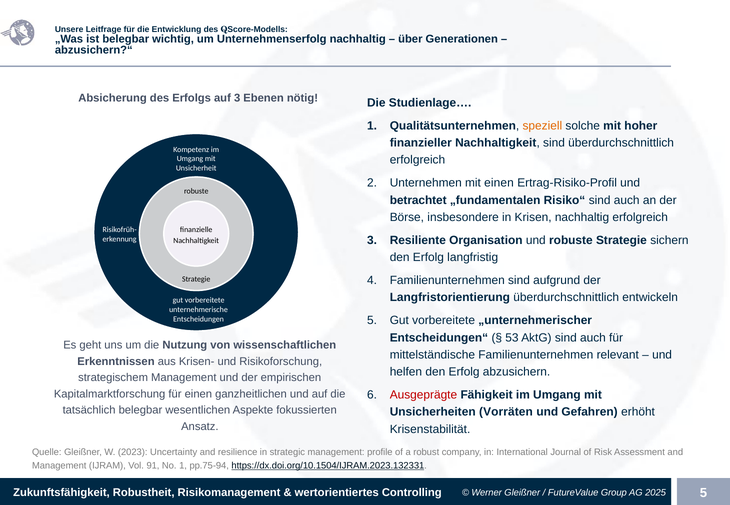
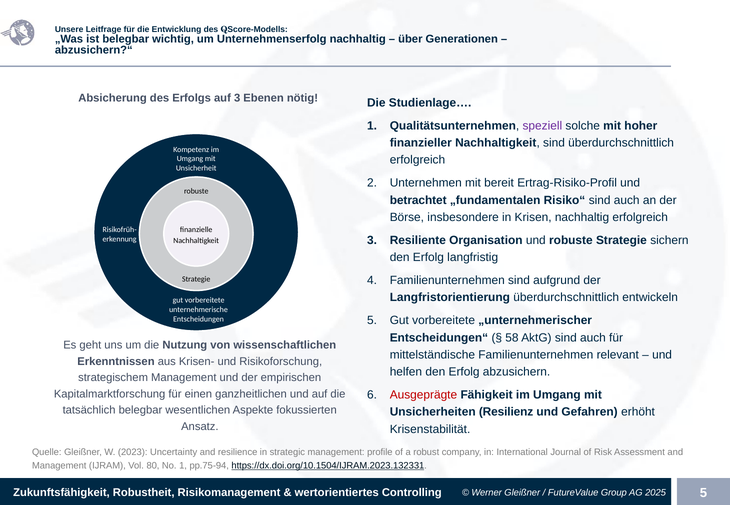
speziell colour: orange -> purple (542, 126)
mit einen: einen -> bereit (499, 183)
53: 53 -> 58 (512, 338)
Vorräten: Vorräten -> Resilienz (506, 412)
91: 91 -> 80 (153, 466)
